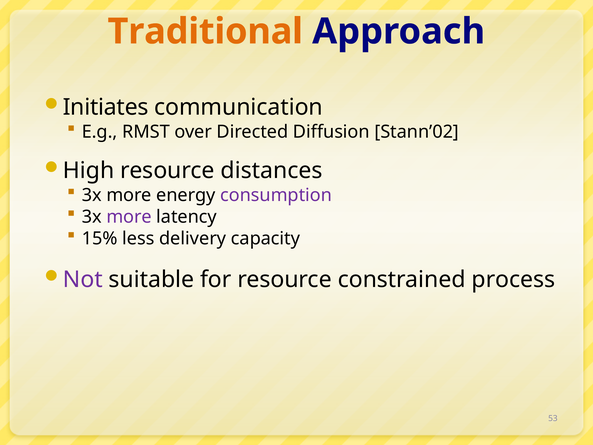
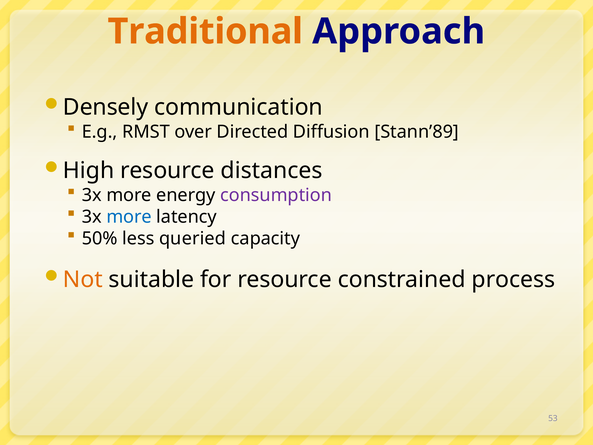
Initiates: Initiates -> Densely (106, 107)
Stann’02: Stann’02 -> Stann’89 (417, 132)
more colour: purple -> blue (129, 217)
15%: 15% -> 50% (100, 238)
delivery: delivery -> queried (193, 238)
Not colour: purple -> orange (83, 279)
